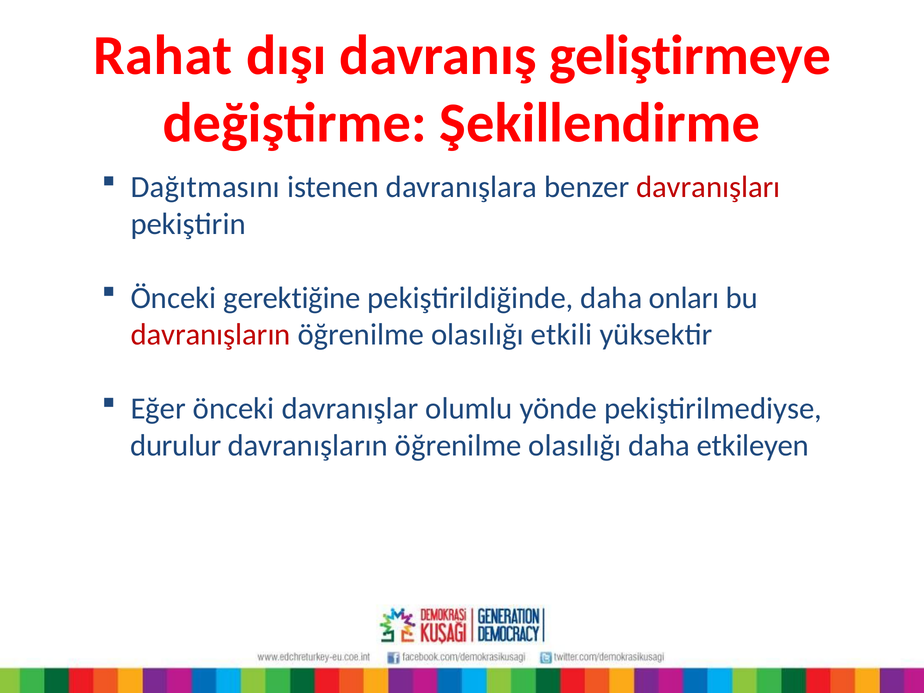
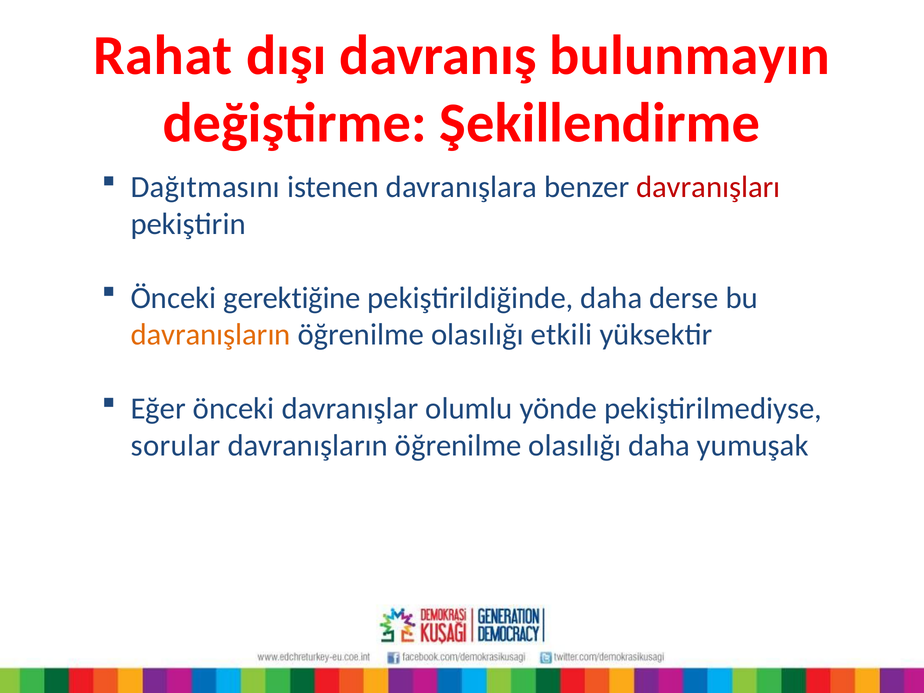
geliştirmeye: geliştirmeye -> bulunmayın (690, 56)
onları: onları -> derse (684, 298)
davranışların colour: red -> orange (211, 335)
durulur: durulur -> sorular (176, 446)
etkileyen: etkileyen -> yumuşak (753, 446)
